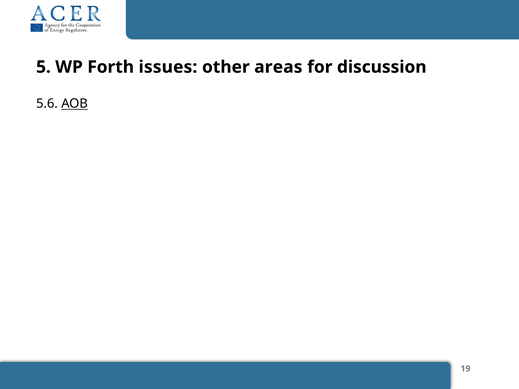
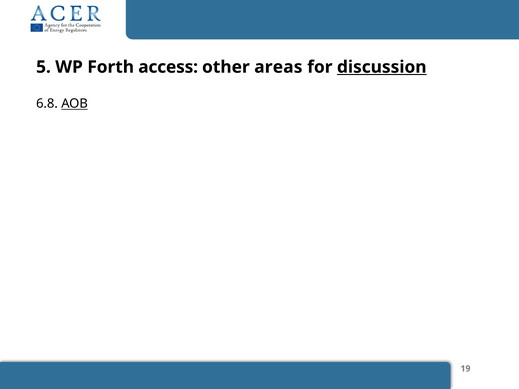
issues: issues -> access (168, 67)
discussion underline: none -> present (382, 67)
5.6: 5.6 -> 6.8 (47, 104)
